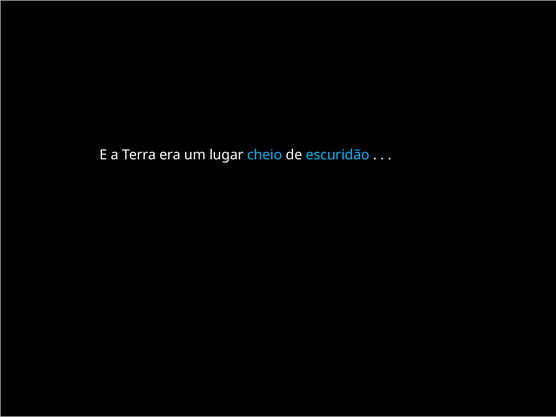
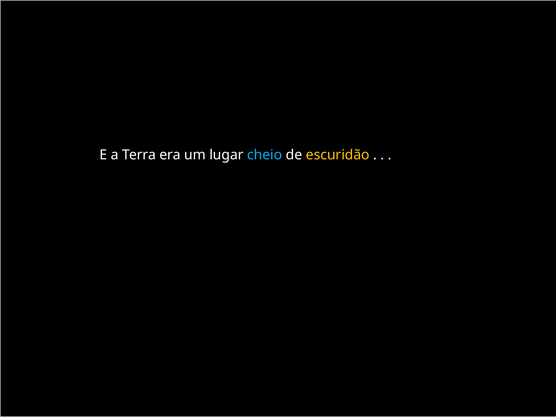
escuridão colour: light blue -> yellow (338, 155)
